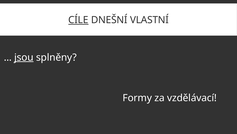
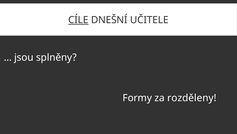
VLASTNÍ: VLASTNÍ -> UČITELE (149, 20)
jsou underline: present -> none (24, 57)
vzdělávací: vzdělávací -> rozděleny (192, 97)
